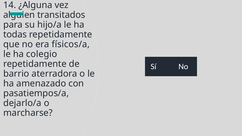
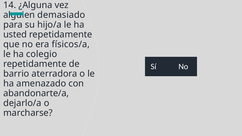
transitados: transitados -> demasiado (61, 15)
todas: todas -> usted (15, 35)
pasatiempos/a: pasatiempos/a -> abandonarte/a (36, 93)
